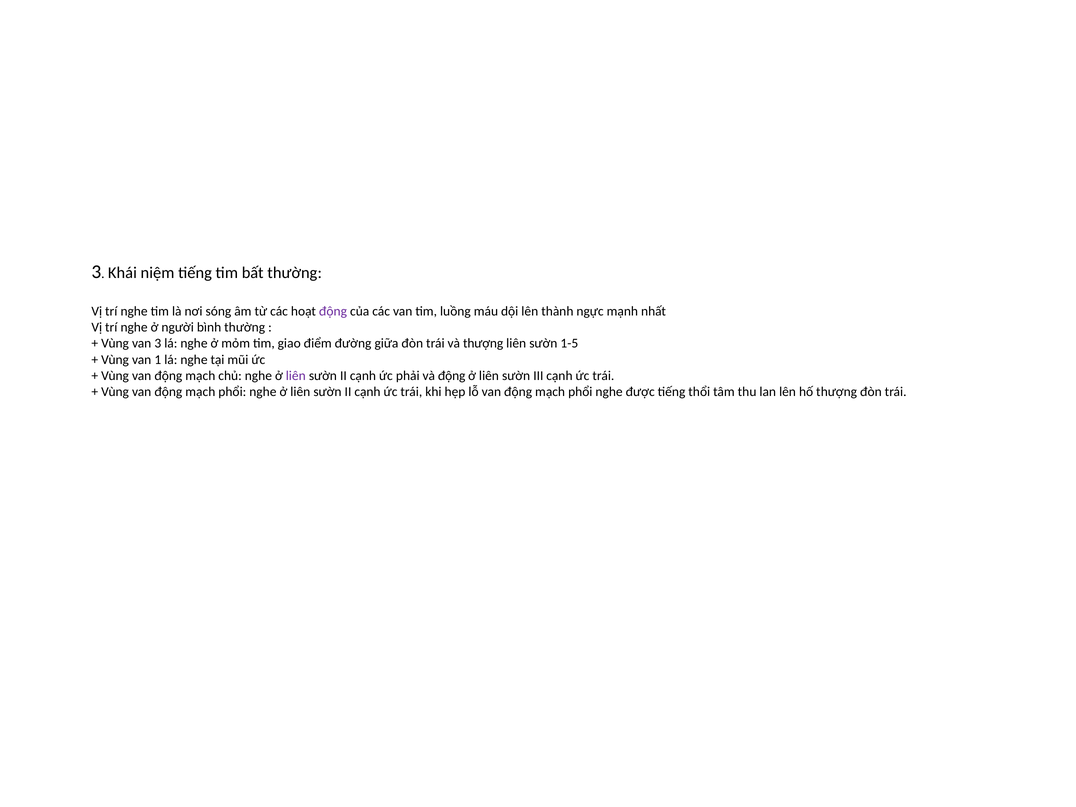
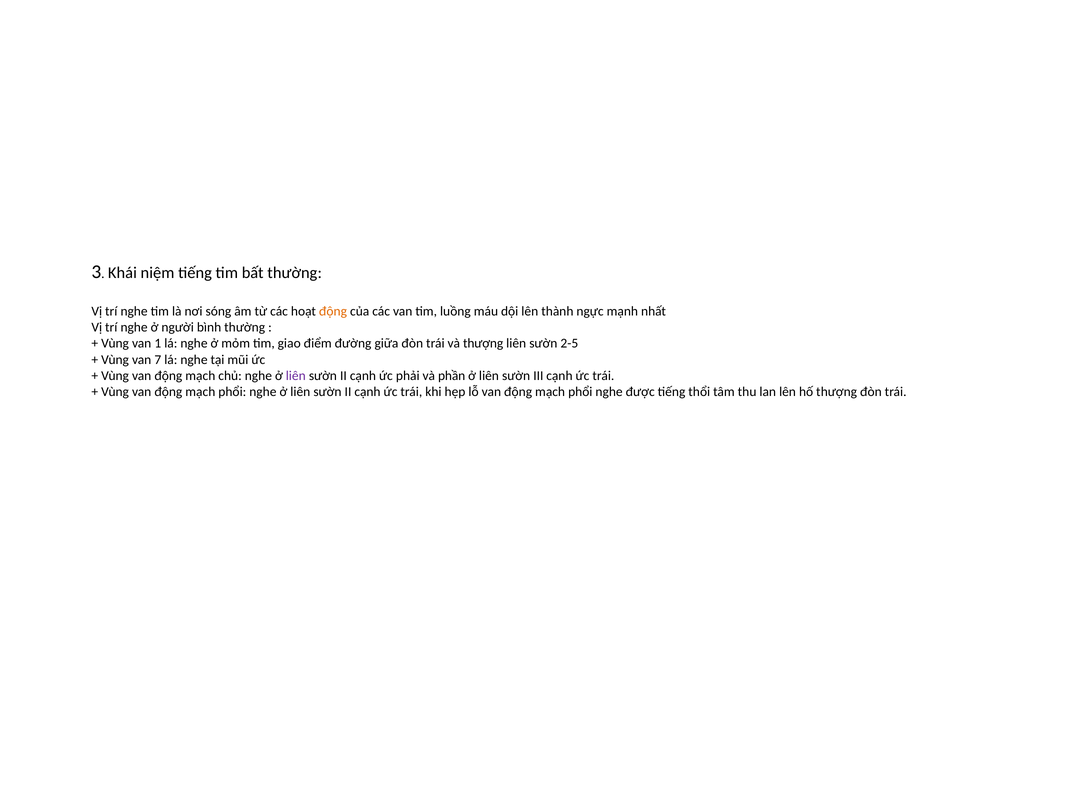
động colour: purple -> orange (333, 311)
van 3: 3 -> 1 (158, 343)
1-5: 1-5 -> 2-5 (569, 343)
1: 1 -> 7 (158, 360)
và động: động -> phần (452, 376)
